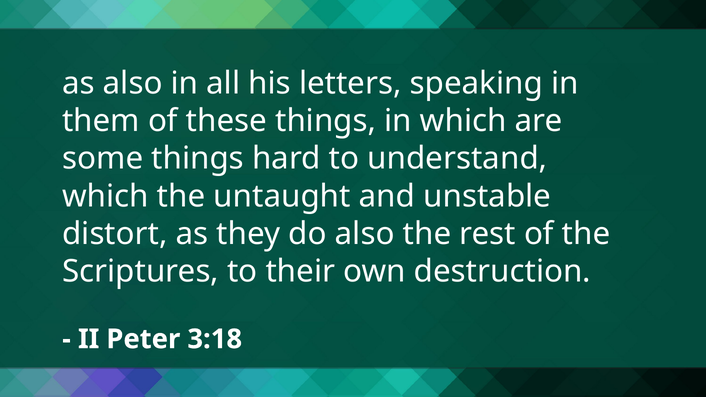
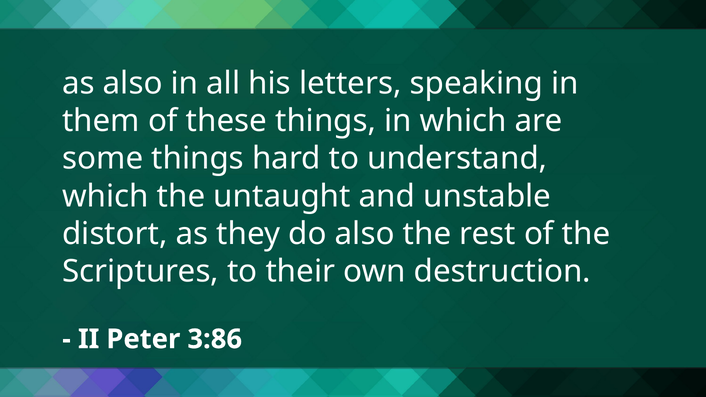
3:18: 3:18 -> 3:86 (215, 339)
